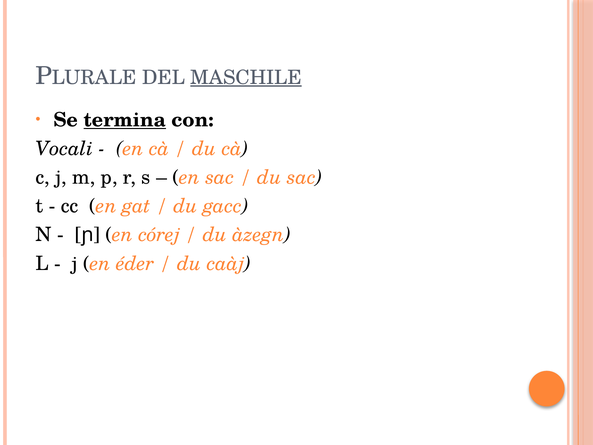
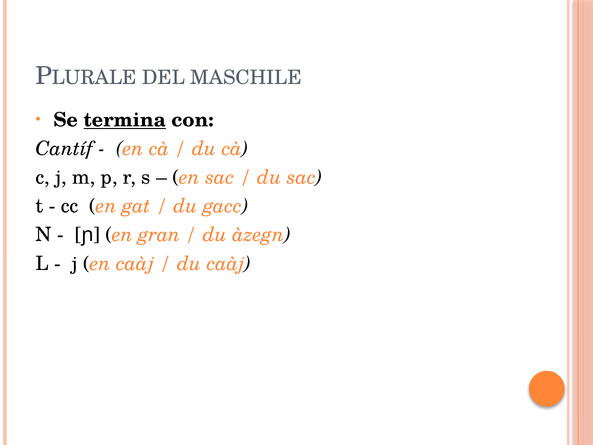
MASCHILE underline: present -> none (246, 78)
Vocali: Vocali -> Cantíf (64, 149)
córej: córej -> gran (159, 235)
en éder: éder -> caàj (135, 263)
